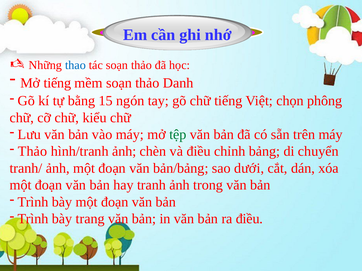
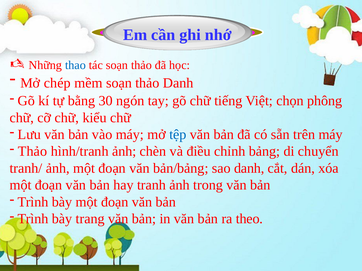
Mở tiếng: tiếng -> chép (57, 83)
15: 15 -> 30 (106, 101)
tệp colour: green -> blue (178, 135)
sao dưới: dưới -> danh (249, 169)
ra điều: điều -> theo (249, 219)
